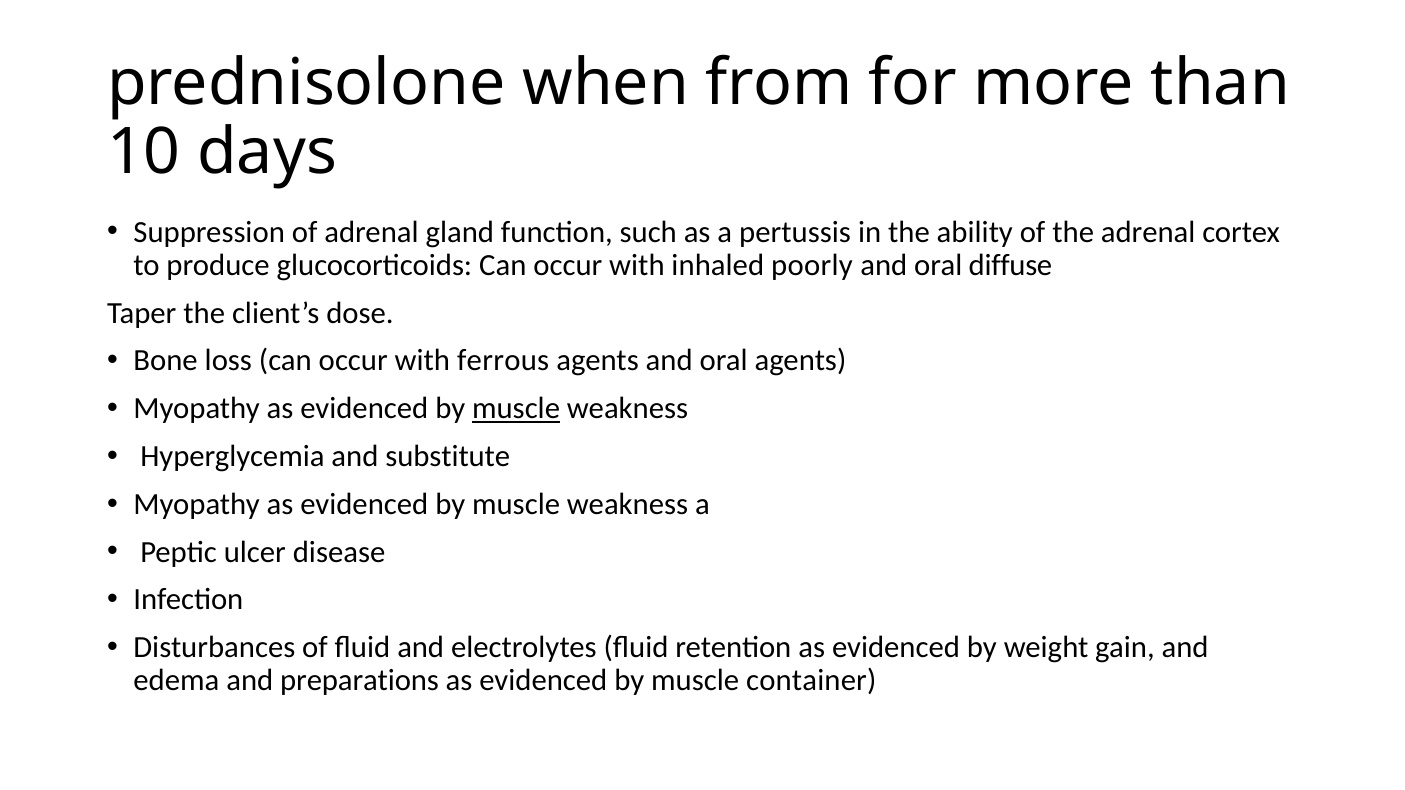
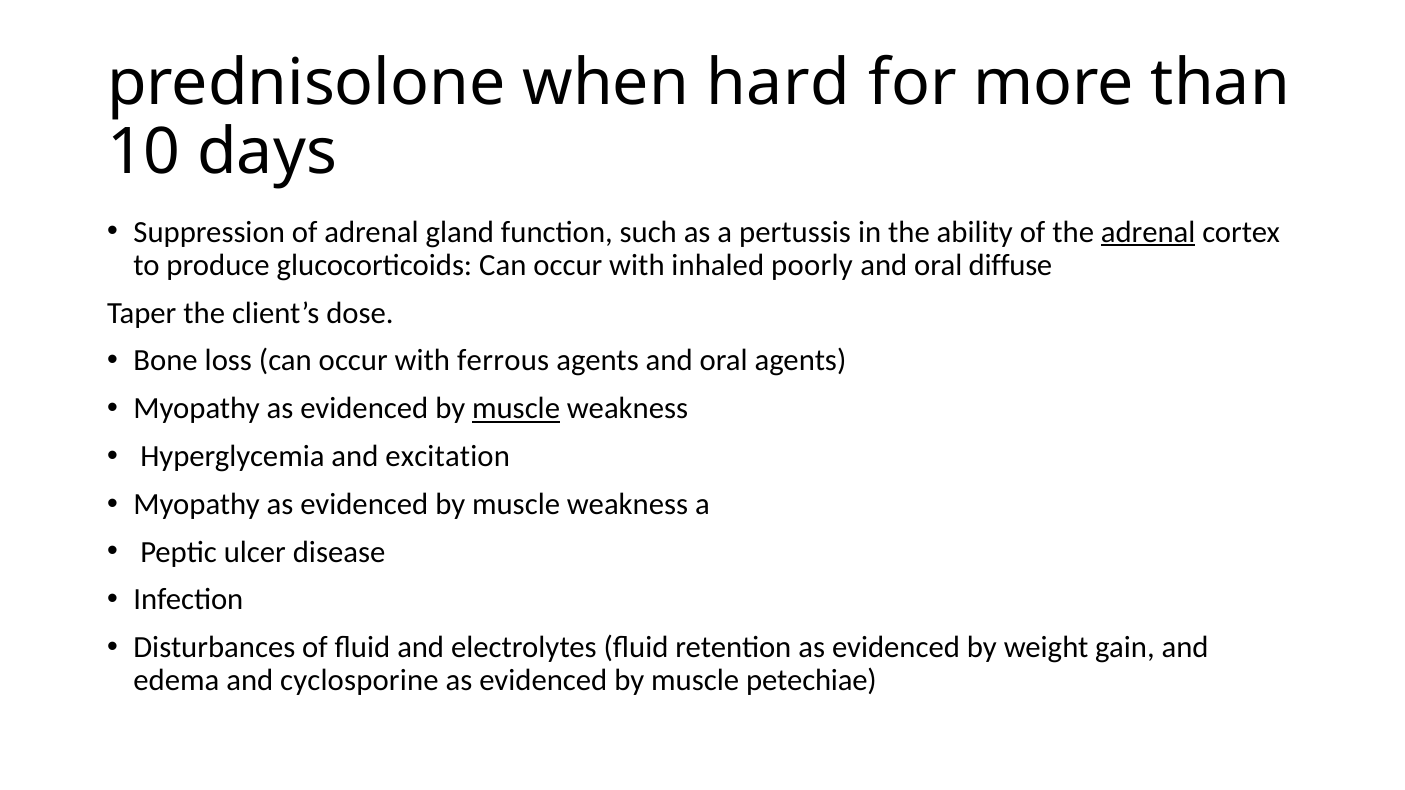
from: from -> hard (779, 83)
adrenal underline: none -> present (1148, 232)
substitute: substitute -> excitation (448, 457)
preparations: preparations -> cyclosporine (359, 681)
container: container -> petechiae (811, 681)
